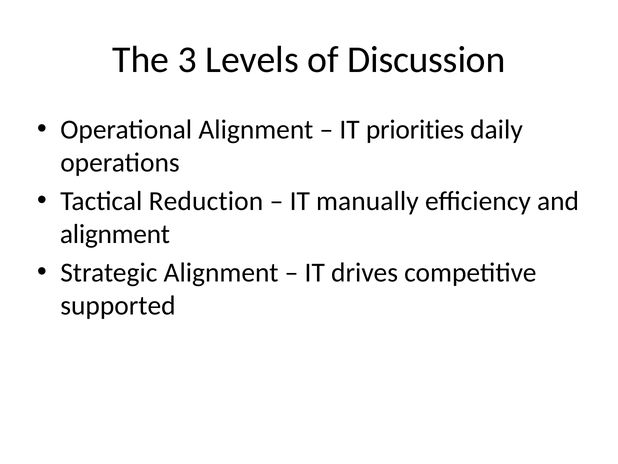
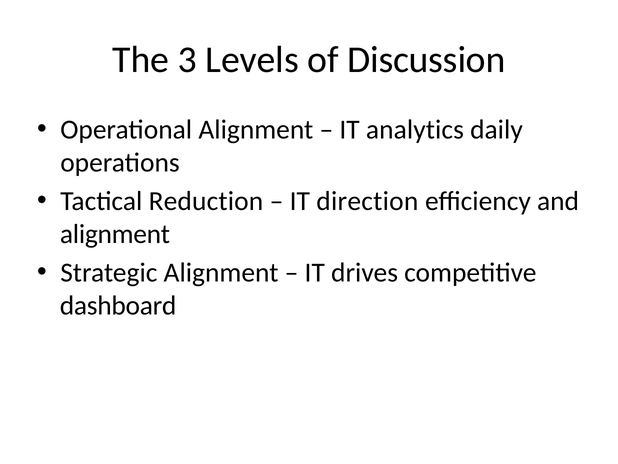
priorities: priorities -> analytics (415, 130)
manually: manually -> direction (367, 201)
supported: supported -> dashboard (118, 305)
